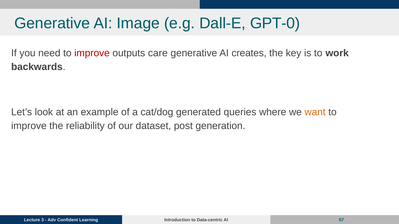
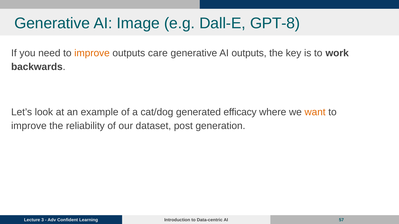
GPT-0: GPT-0 -> GPT-8 (275, 23)
improve colour: red -> orange (92, 53)
AI creates: creates -> outputs (249, 53)
queries: queries -> efficacy (240, 112)
